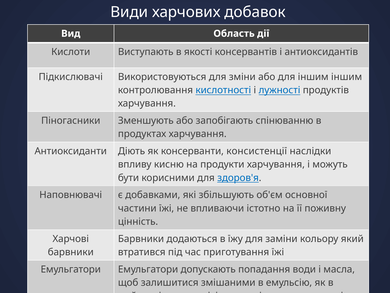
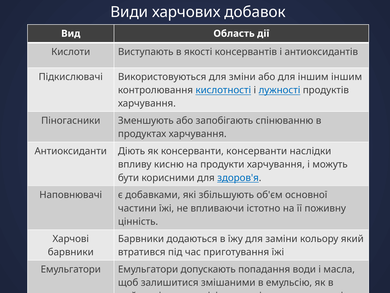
консерванти консистенції: консистенції -> консерванти (257, 151)
